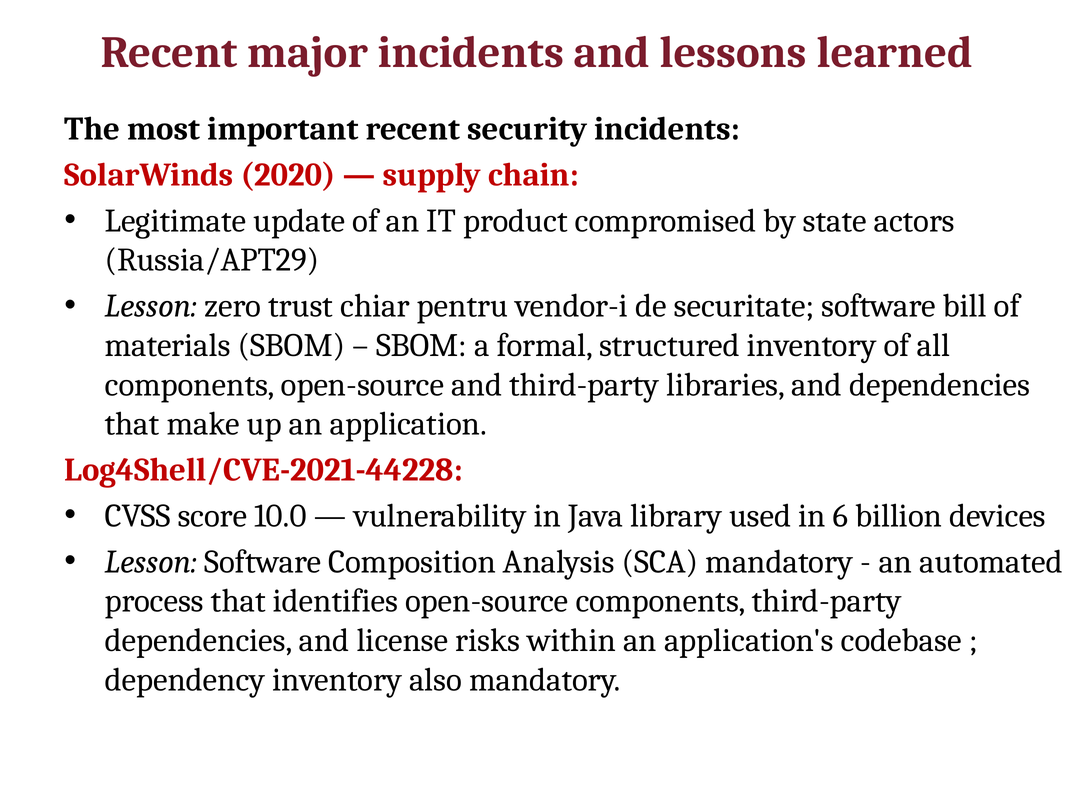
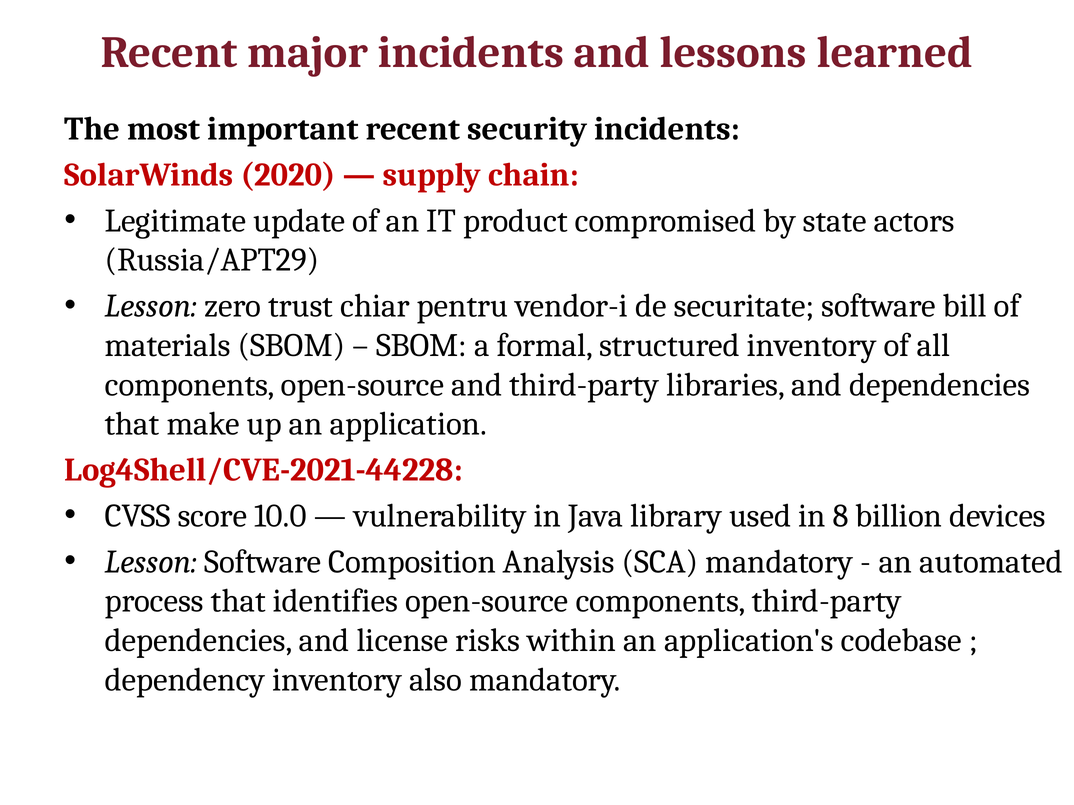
6: 6 -> 8 (841, 516)
